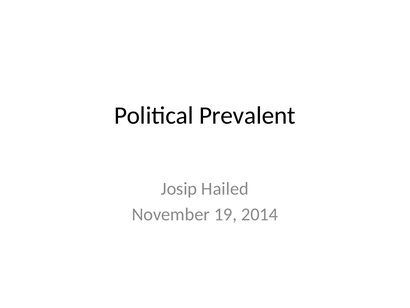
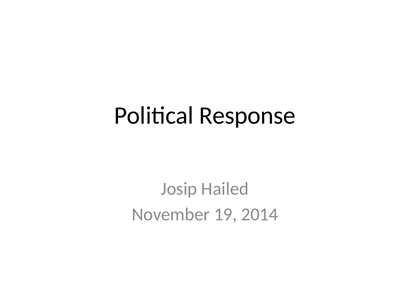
Prevalent: Prevalent -> Response (247, 115)
